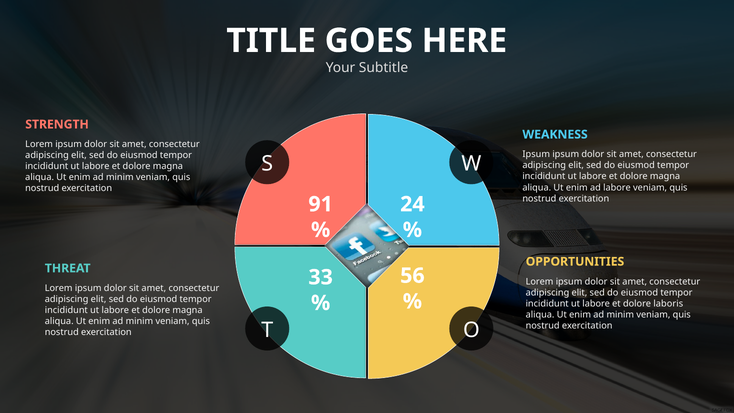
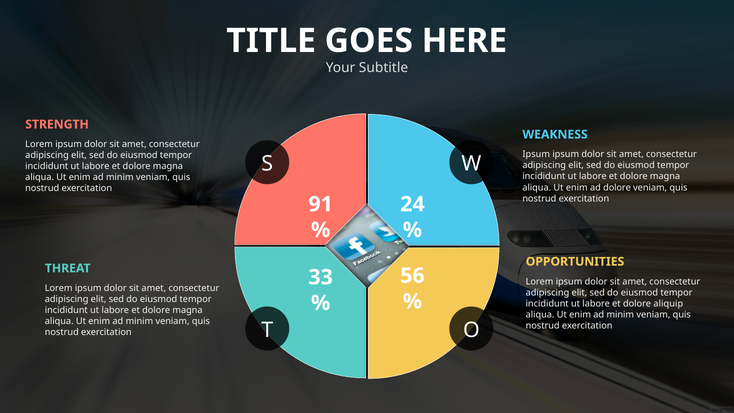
ad labore: labore -> dolore (617, 187)
laboris: laboris -> aliquip (668, 303)
